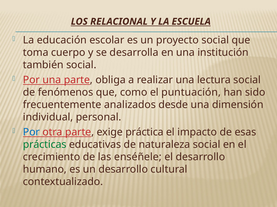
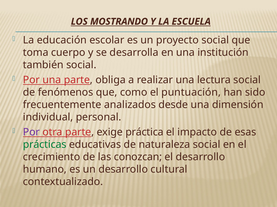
RELACIONAL: RELACIONAL -> MOSTRANDO (119, 22)
Por colour: blue -> purple (31, 132)
enséñele: enséñele -> conozcan (138, 157)
